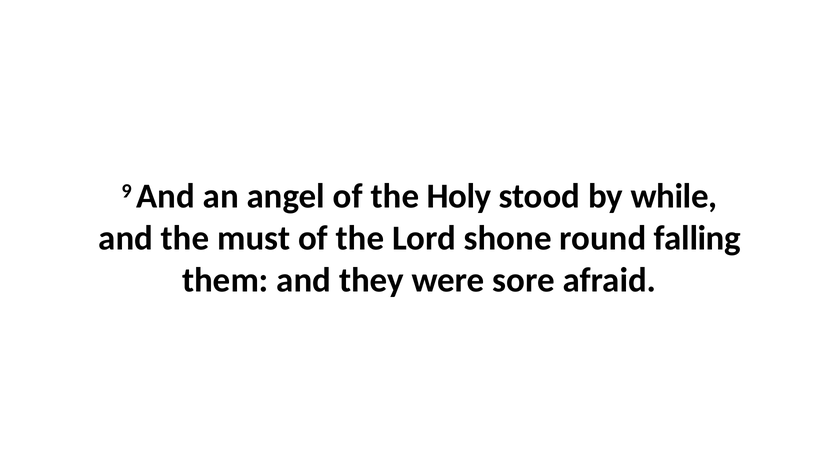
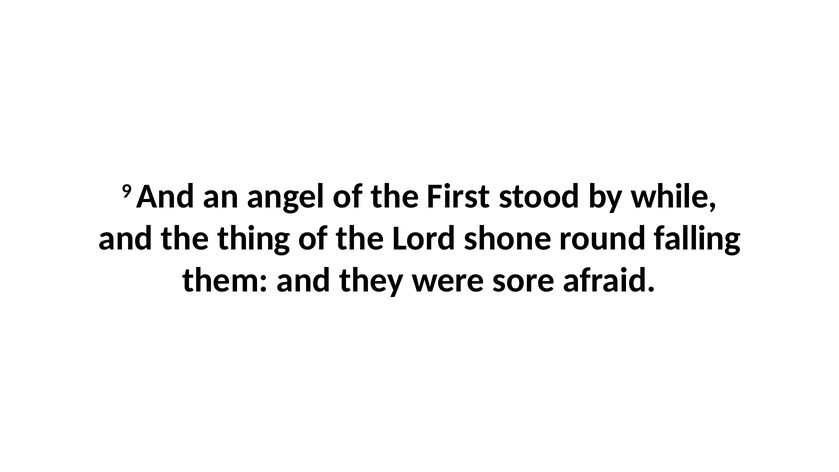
Holy: Holy -> First (459, 196)
must: must -> thing (254, 238)
